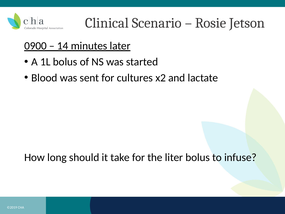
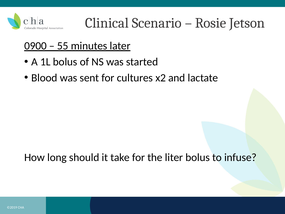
14: 14 -> 55 (63, 46)
